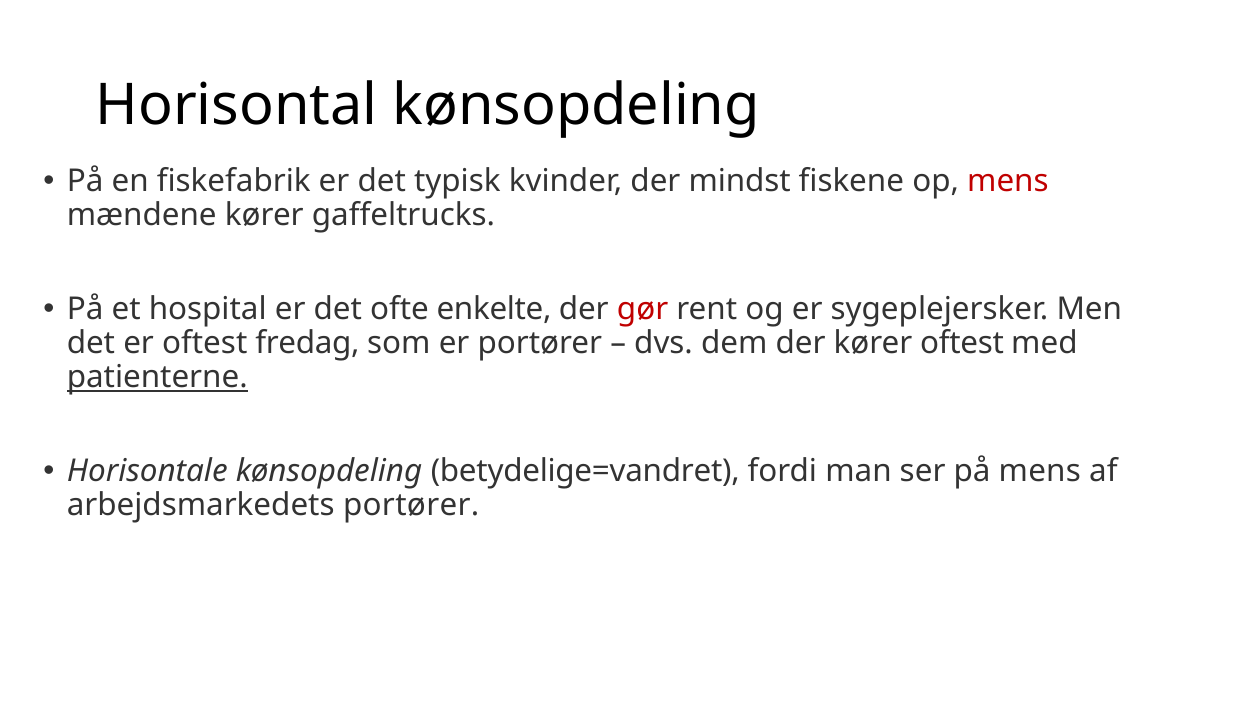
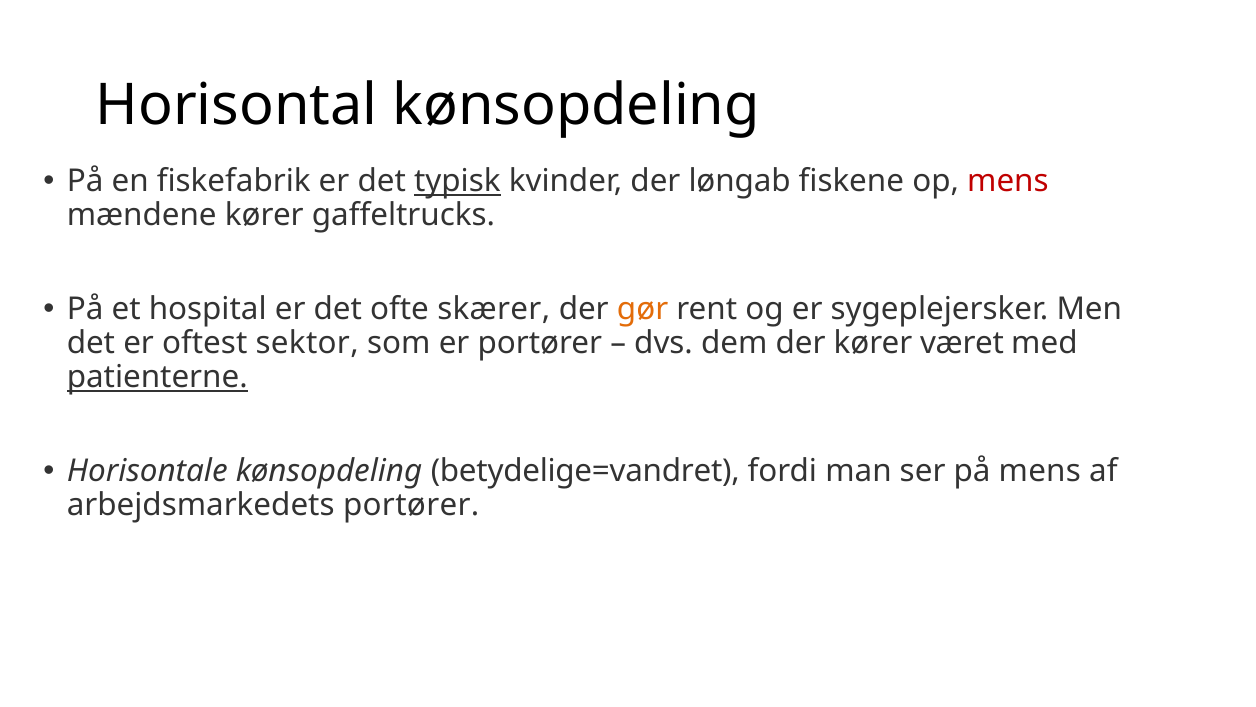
typisk underline: none -> present (457, 181)
mindst: mindst -> løngab (740, 181)
enkelte: enkelte -> skærer (494, 309)
gør colour: red -> orange (643, 309)
fredag: fredag -> sektor (307, 343)
kører oftest: oftest -> været (962, 343)
